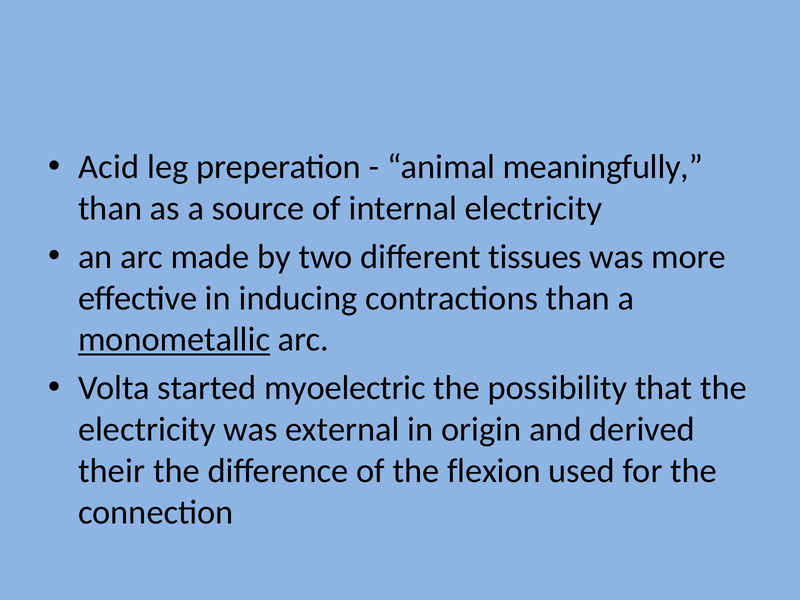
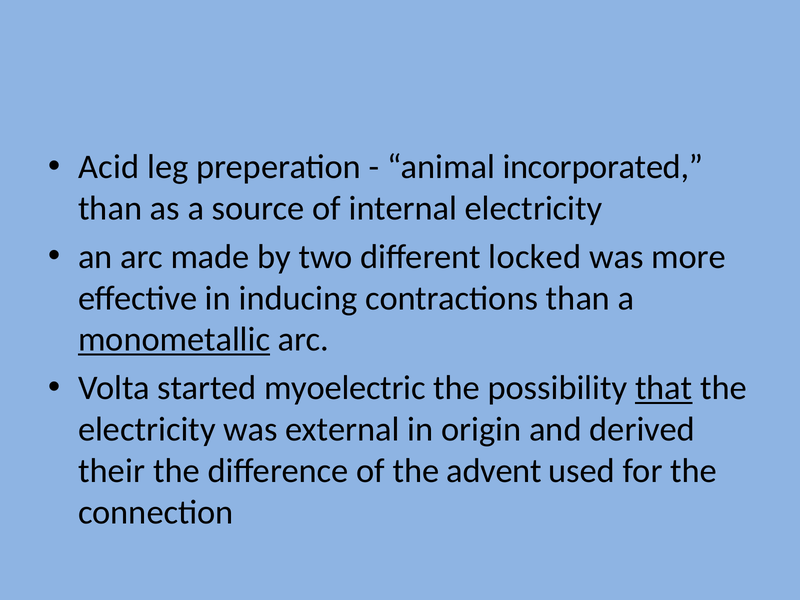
meaningfully: meaningfully -> incorporated (603, 167)
tissues: tissues -> locked (535, 257)
that underline: none -> present (664, 388)
flexion: flexion -> advent (494, 471)
